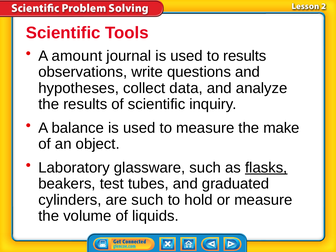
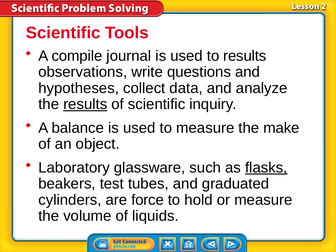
amount: amount -> compile (77, 56)
results underline: none -> present (85, 104)
are such: such -> force (148, 200)
